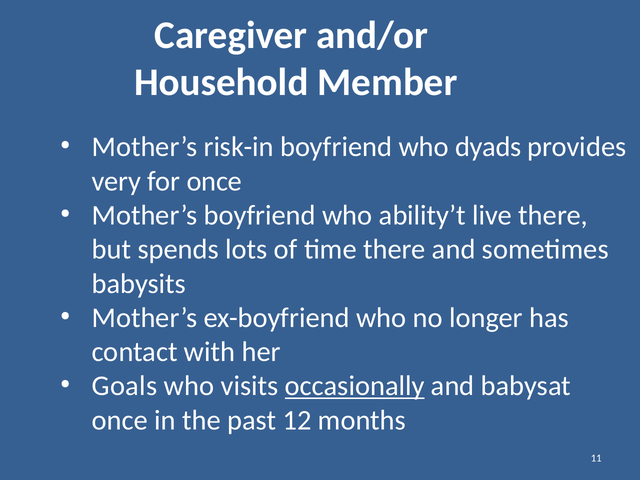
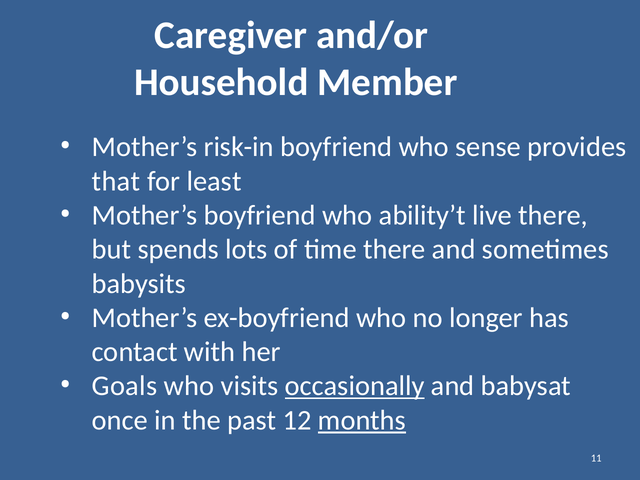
dyads: dyads -> sense (488, 147)
very: very -> that (116, 181)
for once: once -> least (214, 181)
months underline: none -> present (362, 420)
